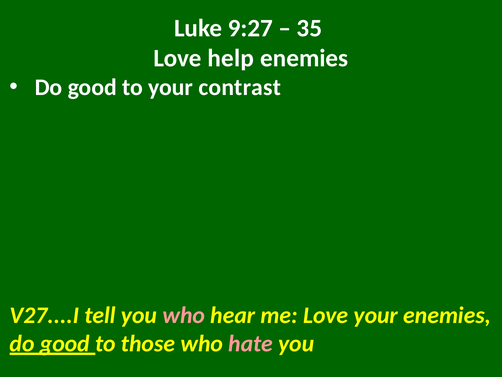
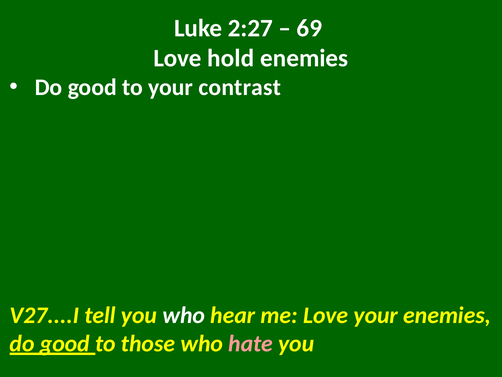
9:27: 9:27 -> 2:27 (250, 28)
35: 35 -> 69 (309, 28)
help: help -> hold (231, 58)
who colour: pink -> white (184, 315)
